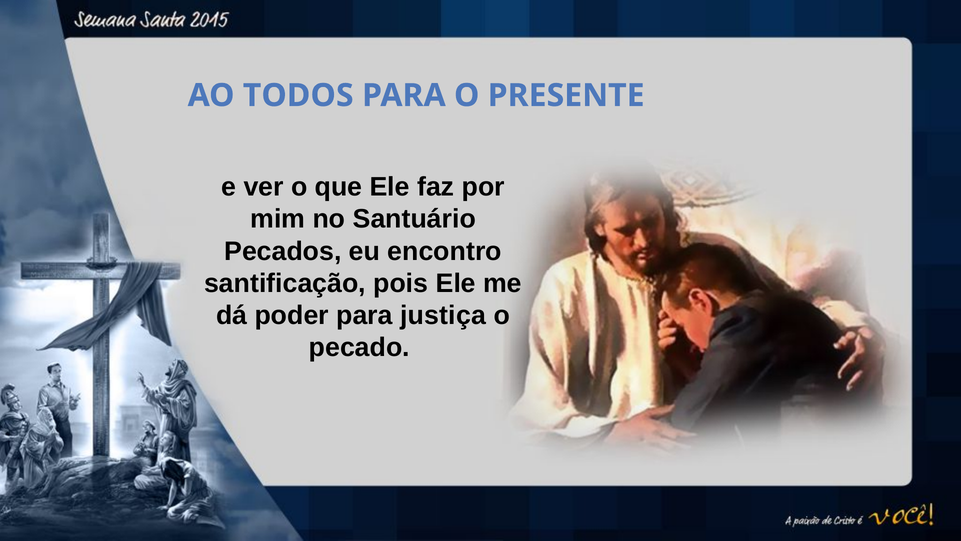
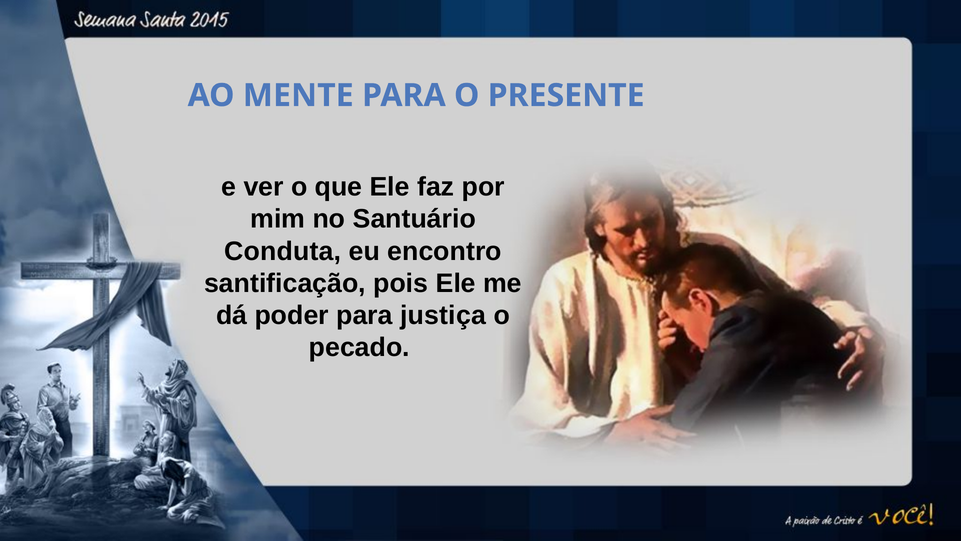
TODOS: TODOS -> MENTE (298, 95)
Pecados: Pecados -> Conduta (283, 251)
